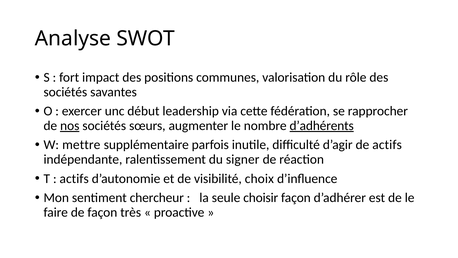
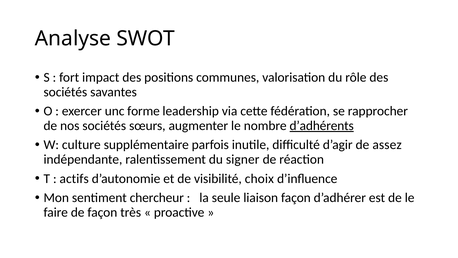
début: début -> forme (143, 111)
nos underline: present -> none (70, 125)
mettre: mettre -> culture (81, 145)
de actifs: actifs -> assez (387, 145)
choisir: choisir -> liaison (261, 198)
